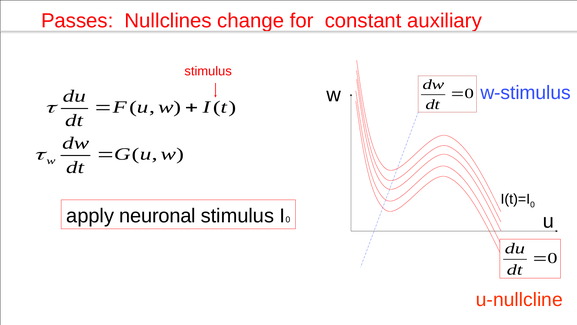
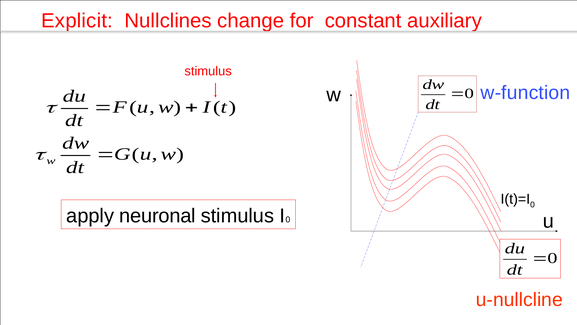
Passes: Passes -> Explicit (77, 21)
w-stimulus: w-stimulus -> w-function (525, 93)
